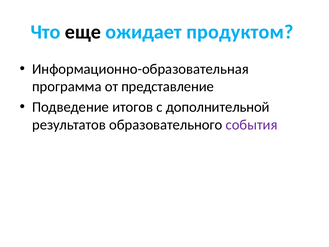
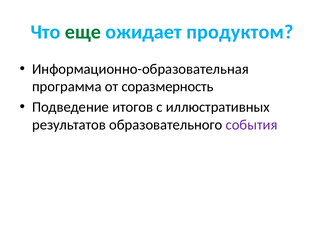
еще colour: black -> green (83, 32)
представление: представление -> соразмерность (168, 87)
дополнительной: дополнительной -> иллюстративных (218, 107)
